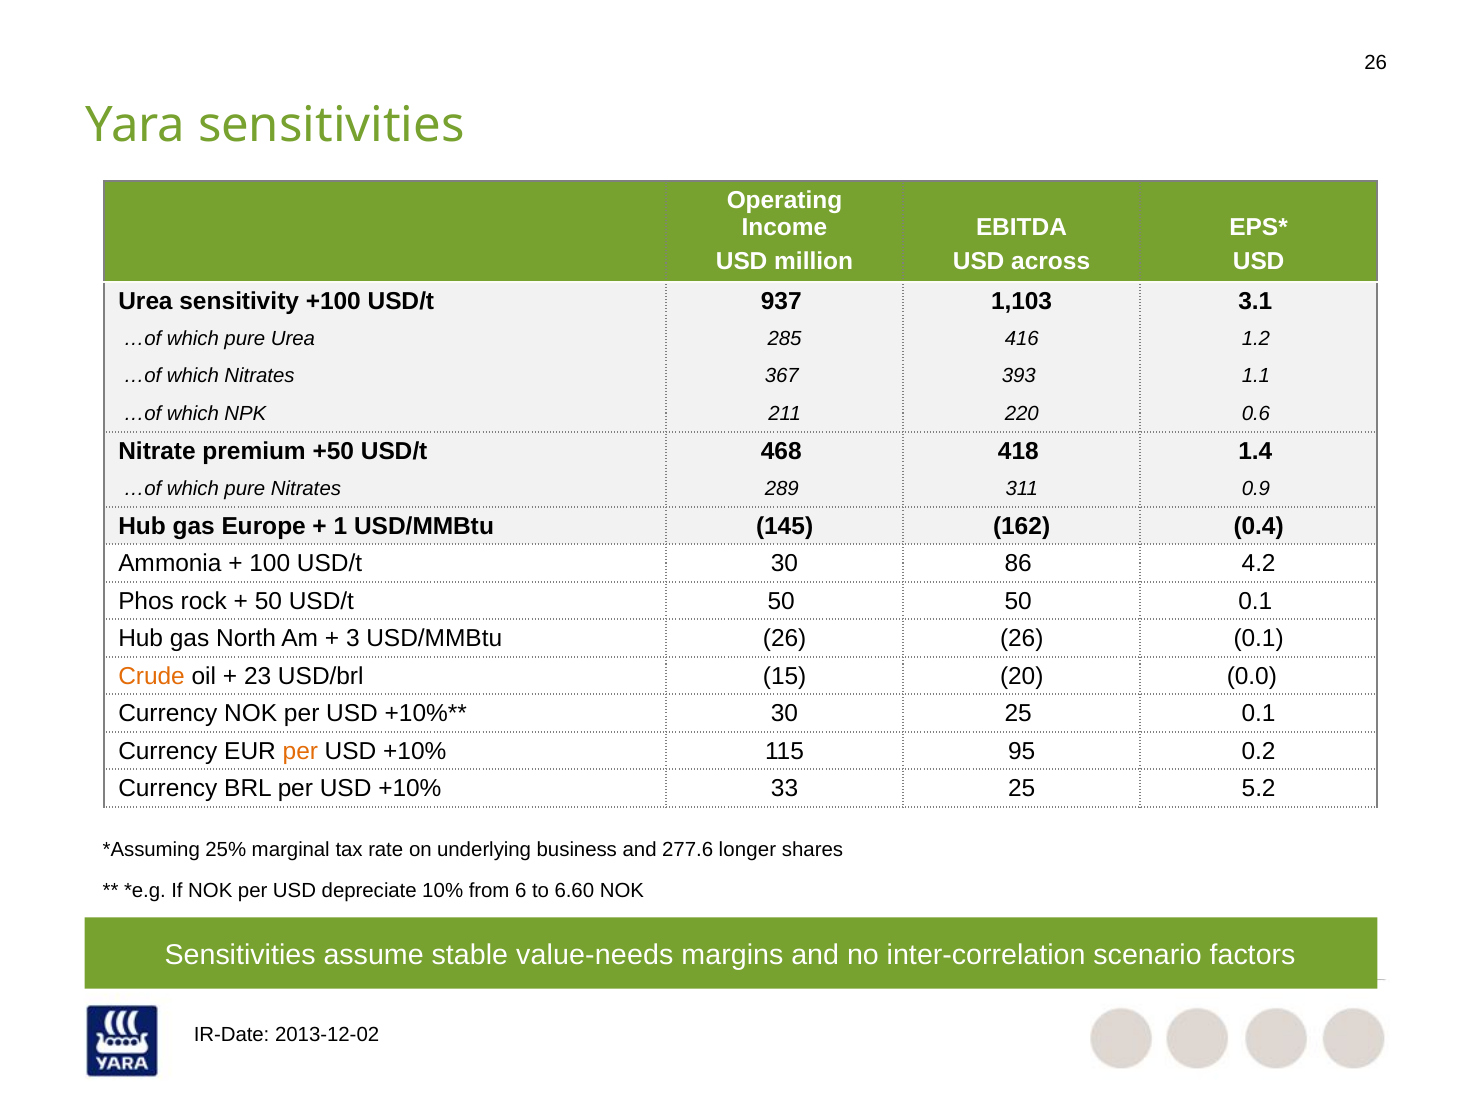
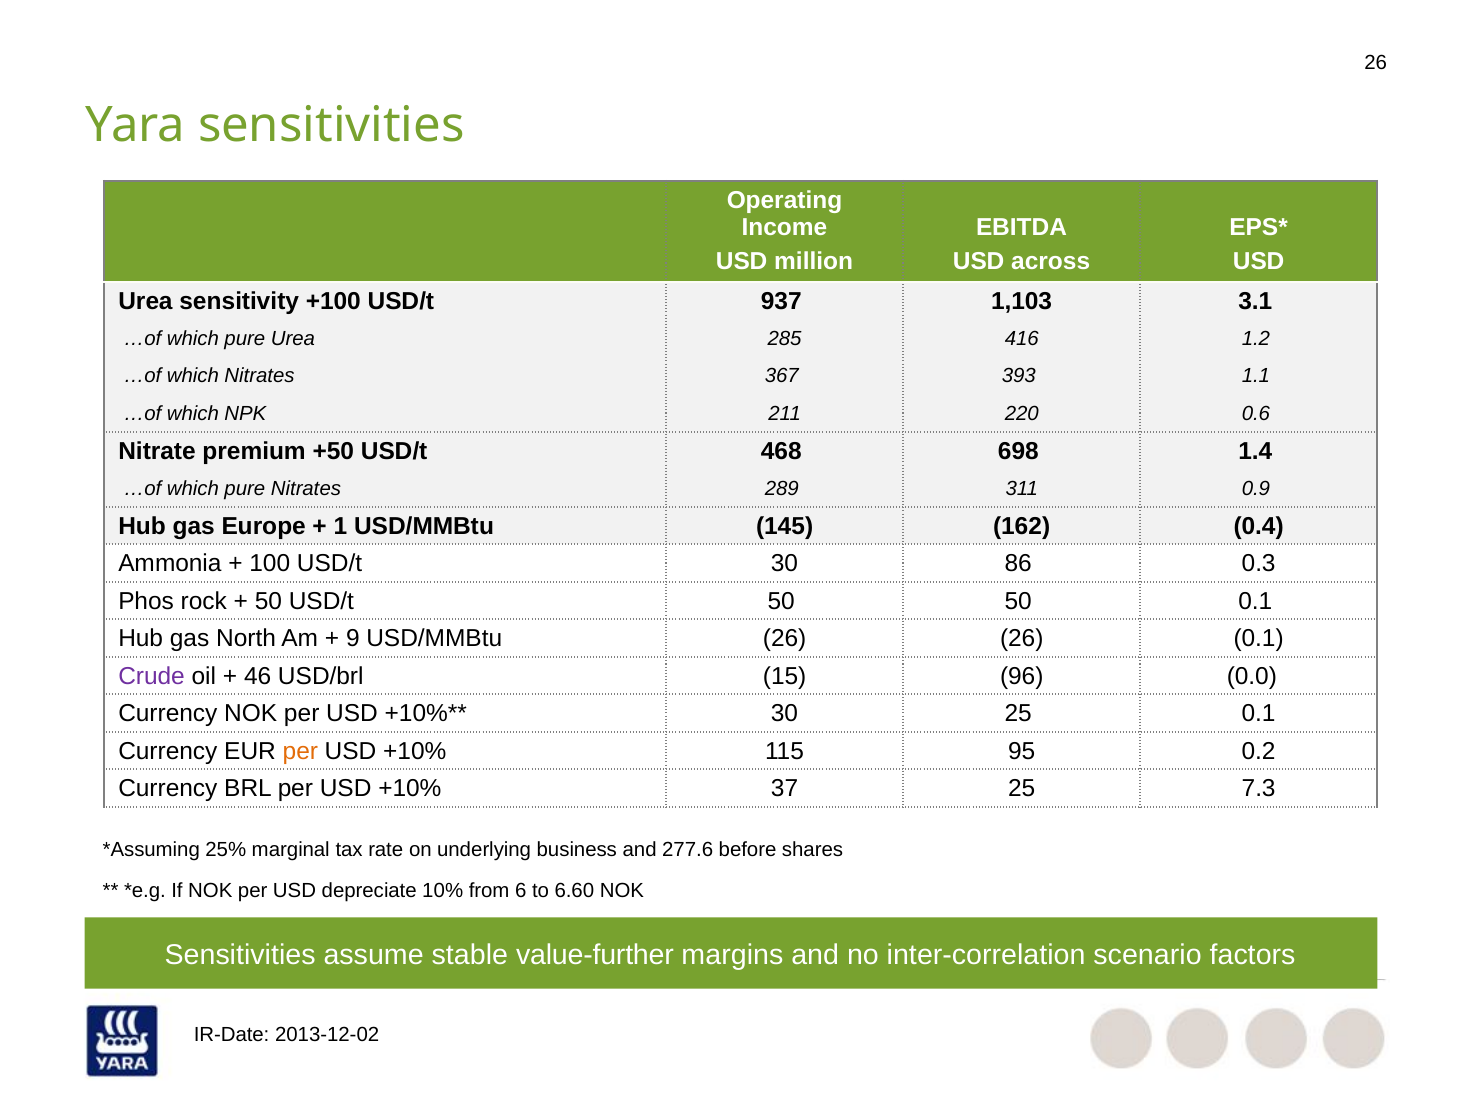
418: 418 -> 698 (1018, 451)
4.2: 4.2 -> 0.3 (1259, 564)
3: 3 -> 9 (353, 639)
Crude colour: orange -> purple (152, 676)
23: 23 -> 46 (258, 676)
20: 20 -> 96 (1022, 676)
33: 33 -> 37 (785, 789)
5.2: 5.2 -> 7.3 (1259, 789)
longer: longer -> before (748, 850)
value-needs: value-needs -> value-further (595, 955)
